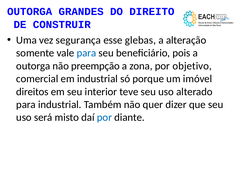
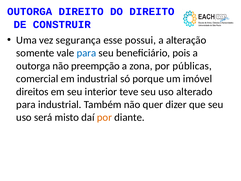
OUTORGA GRANDES: GRANDES -> DIREITO (81, 12)
glebas: glebas -> possui (140, 40)
objetivo: objetivo -> públicas (192, 66)
por colour: blue -> orange (104, 117)
